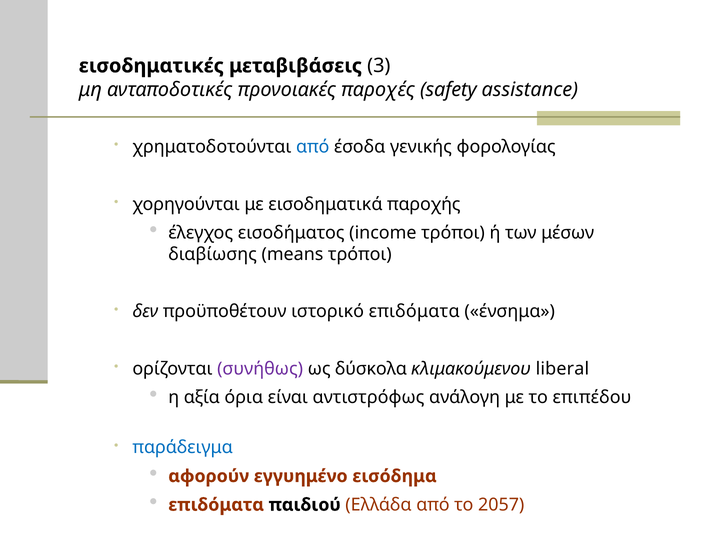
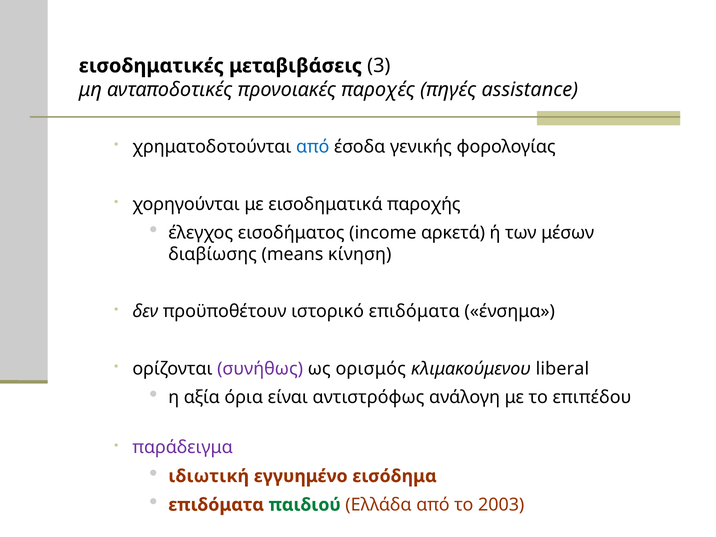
safety: safety -> πηγές (448, 90)
income τρόποι: τρόποι -> αρκετά (453, 233)
means τρόποι: τρόποι -> κίνηση (360, 254)
δύσκολα: δύσκολα -> ορισμός (371, 369)
παράδειγμα colour: blue -> purple (183, 448)
αφορούν: αφορούν -> ιδιωτική (209, 476)
παιδιού colour: black -> green (305, 505)
2057: 2057 -> 2003 (501, 505)
